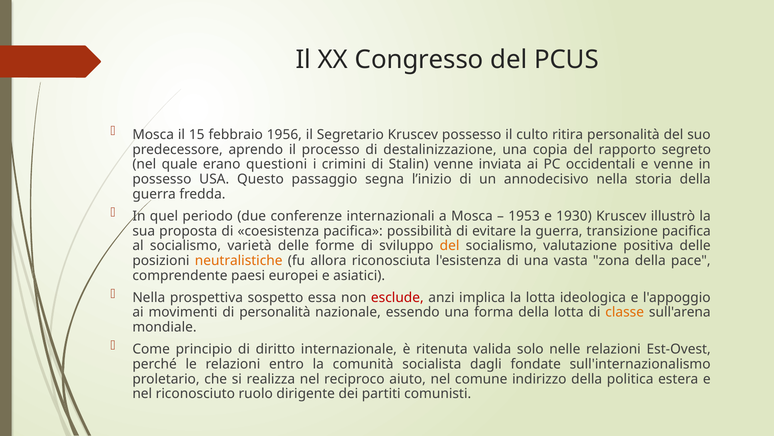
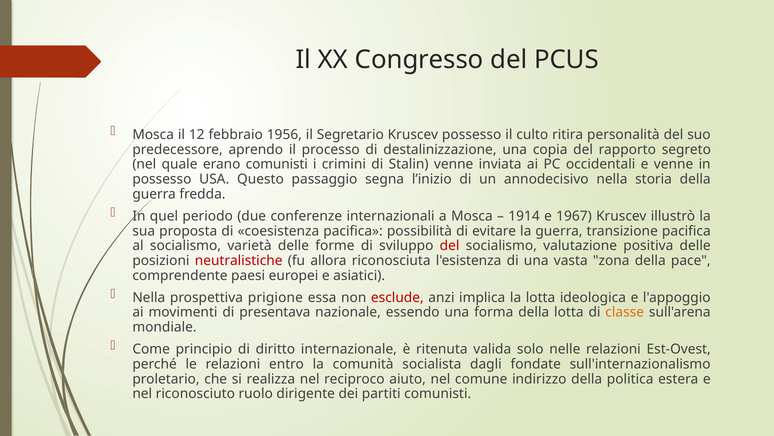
15: 15 -> 12 (197, 135)
erano questioni: questioni -> comunisti (277, 164)
1953: 1953 -> 1914 (524, 216)
1930: 1930 -> 1967 (574, 216)
del colour: orange -> red (450, 245)
neutralistiche colour: orange -> red (239, 260)
sospetto: sospetto -> prigione (275, 297)
di personalità: personalità -> presentava (275, 312)
